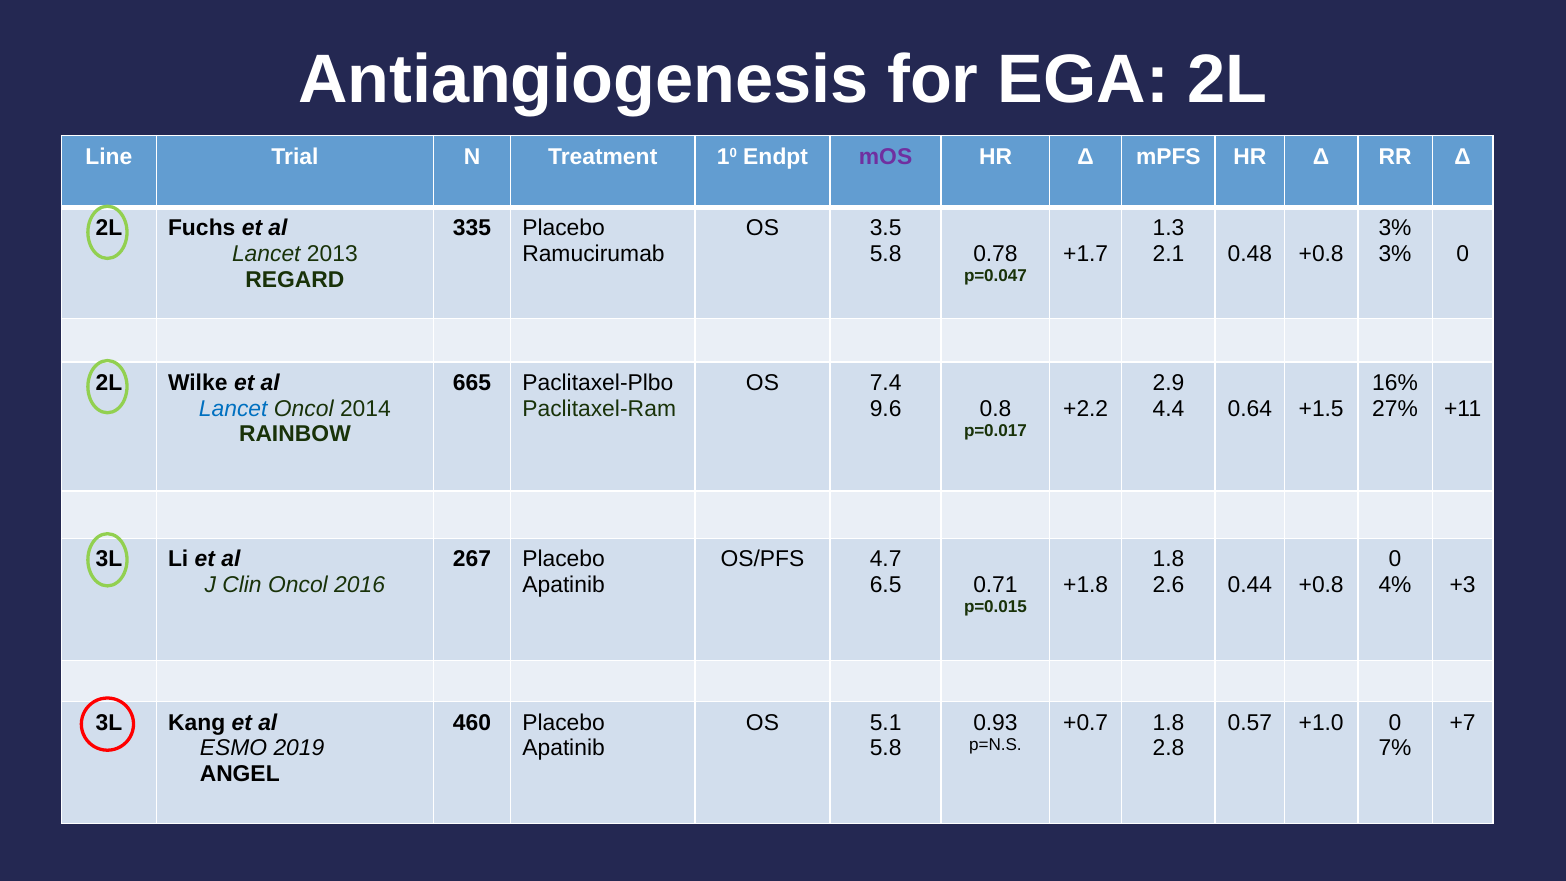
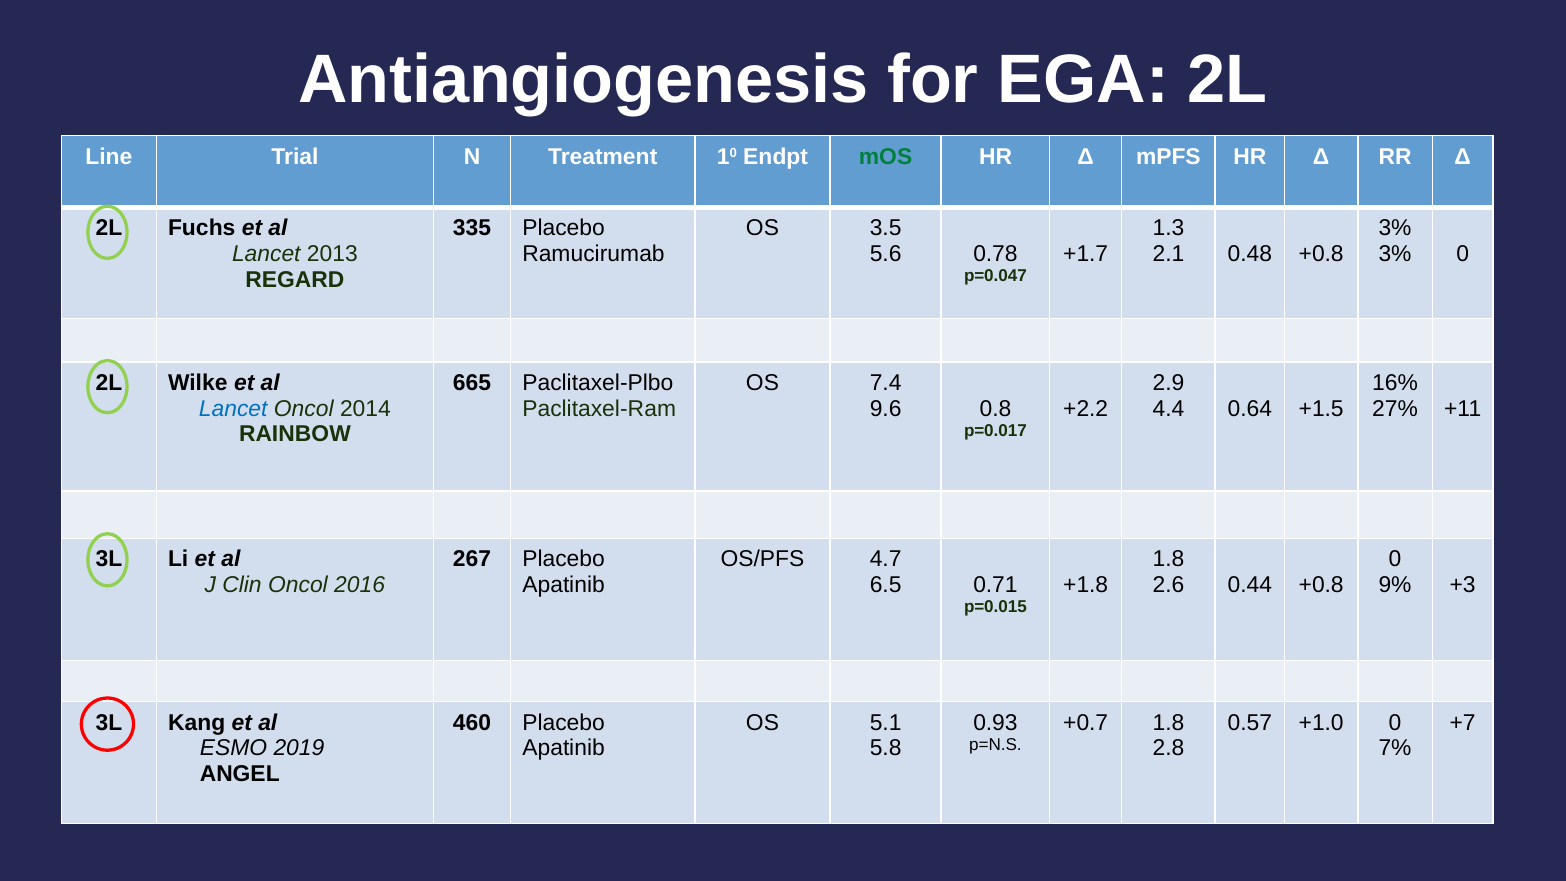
mOS colour: purple -> green (886, 157)
5.8: 5.8 -> 5.6 (886, 254)
4%: 4% -> 9% (1395, 585)
